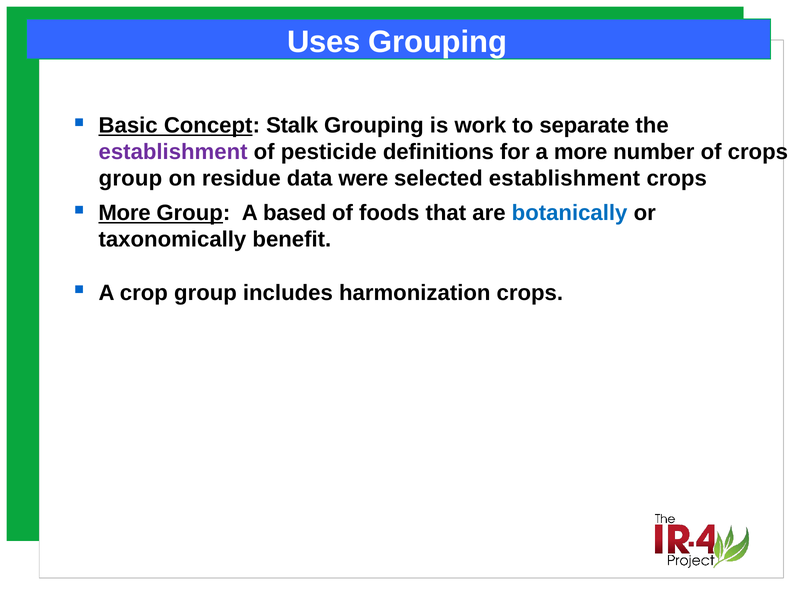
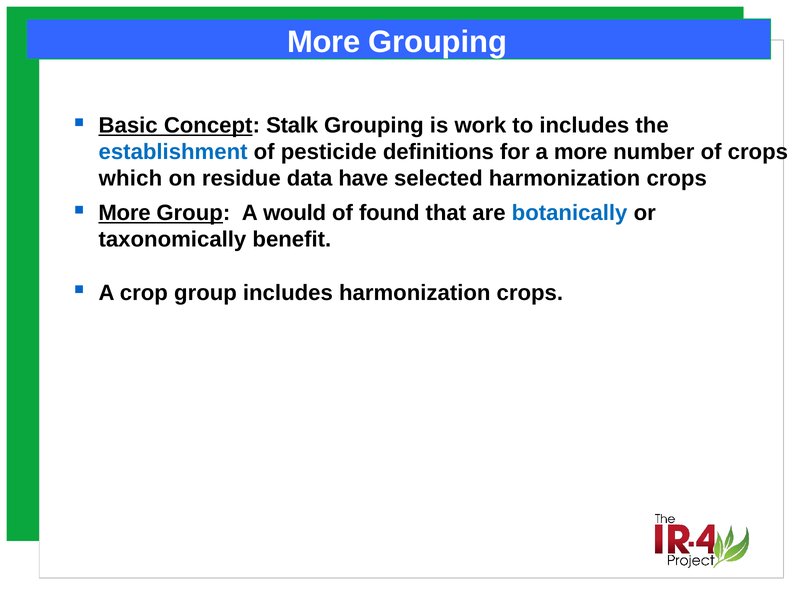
Uses: Uses -> More (324, 42)
to separate: separate -> includes (584, 125)
establishment colour: purple -> blue (173, 152)
group: group -> which (130, 179)
were: were -> have (363, 179)
selected establishment: establishment -> harmonization (565, 179)
based: based -> would (295, 213)
foods: foods -> found (389, 213)
